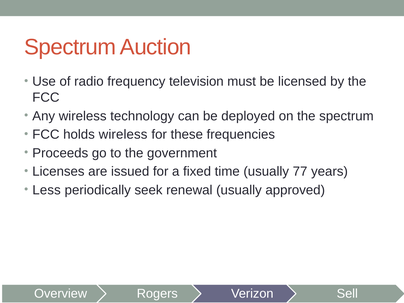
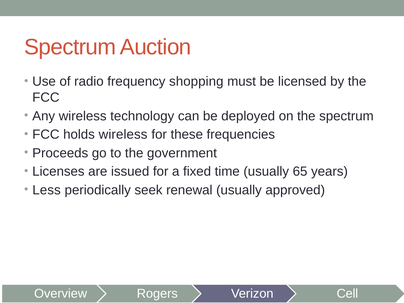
television: television -> shopping (196, 82)
77: 77 -> 65 (300, 171)
Sell: Sell -> Cell (347, 294)
